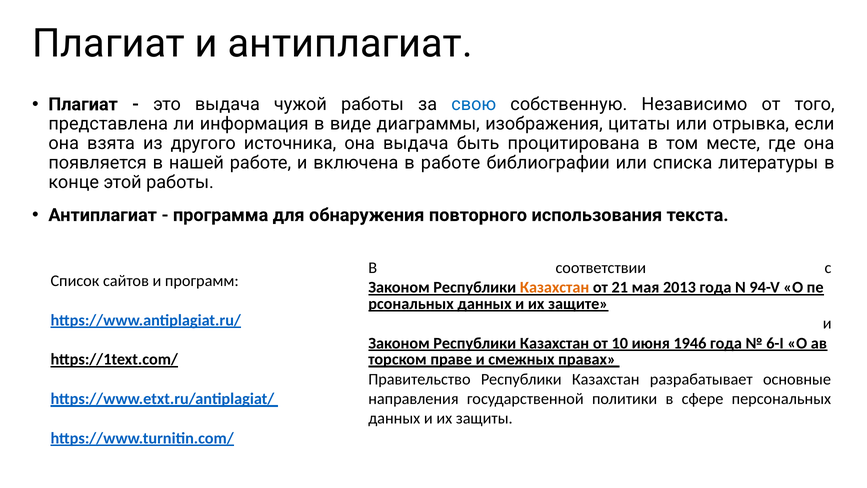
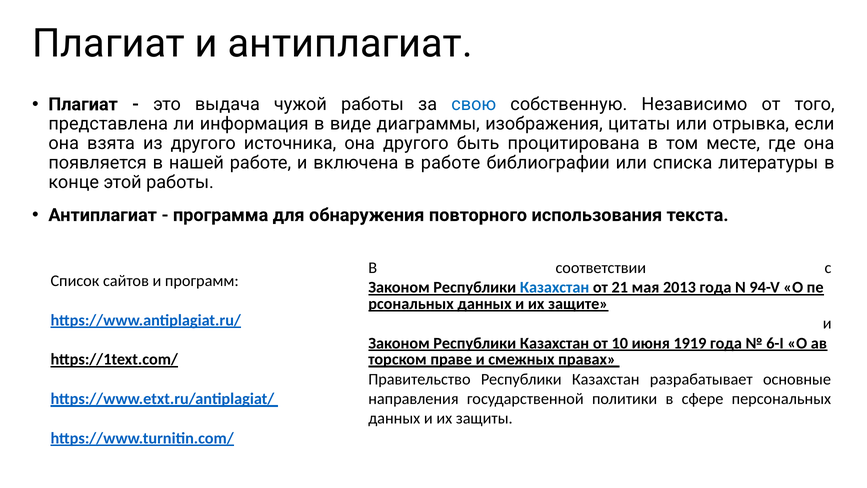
она выдача: выдача -> другого (416, 143)
Казахстан colour: orange -> blue (555, 287)
1946: 1946 -> 1919 (690, 343)
